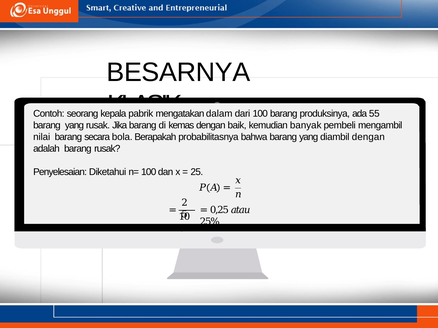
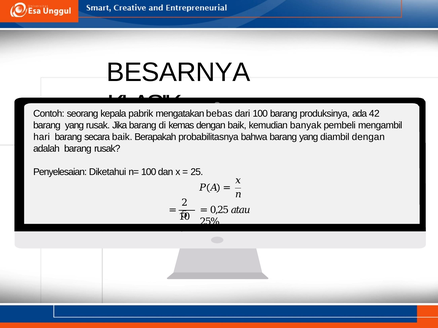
dalam: dalam -> bebas (219, 114)
55: 55 -> 42 (374, 114)
nilai: nilai -> hari (42, 137)
secara bola: bola -> baik (122, 137)
